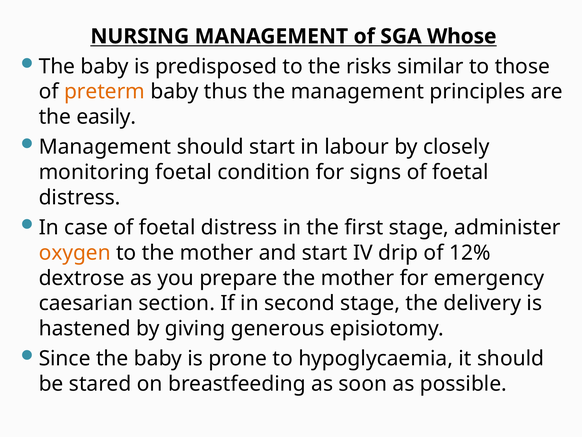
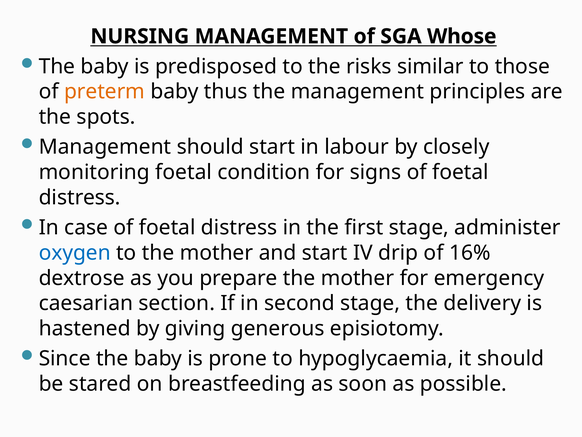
easily: easily -> spots (106, 117)
oxygen colour: orange -> blue (75, 253)
12%: 12% -> 16% (470, 253)
